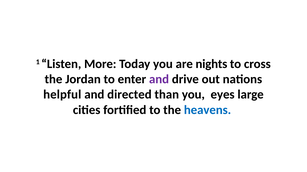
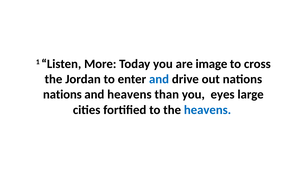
nights: nights -> image (211, 64)
and colour: purple -> blue (159, 80)
helpful: helpful -> nations (62, 95)
and directed: directed -> heavens (129, 95)
